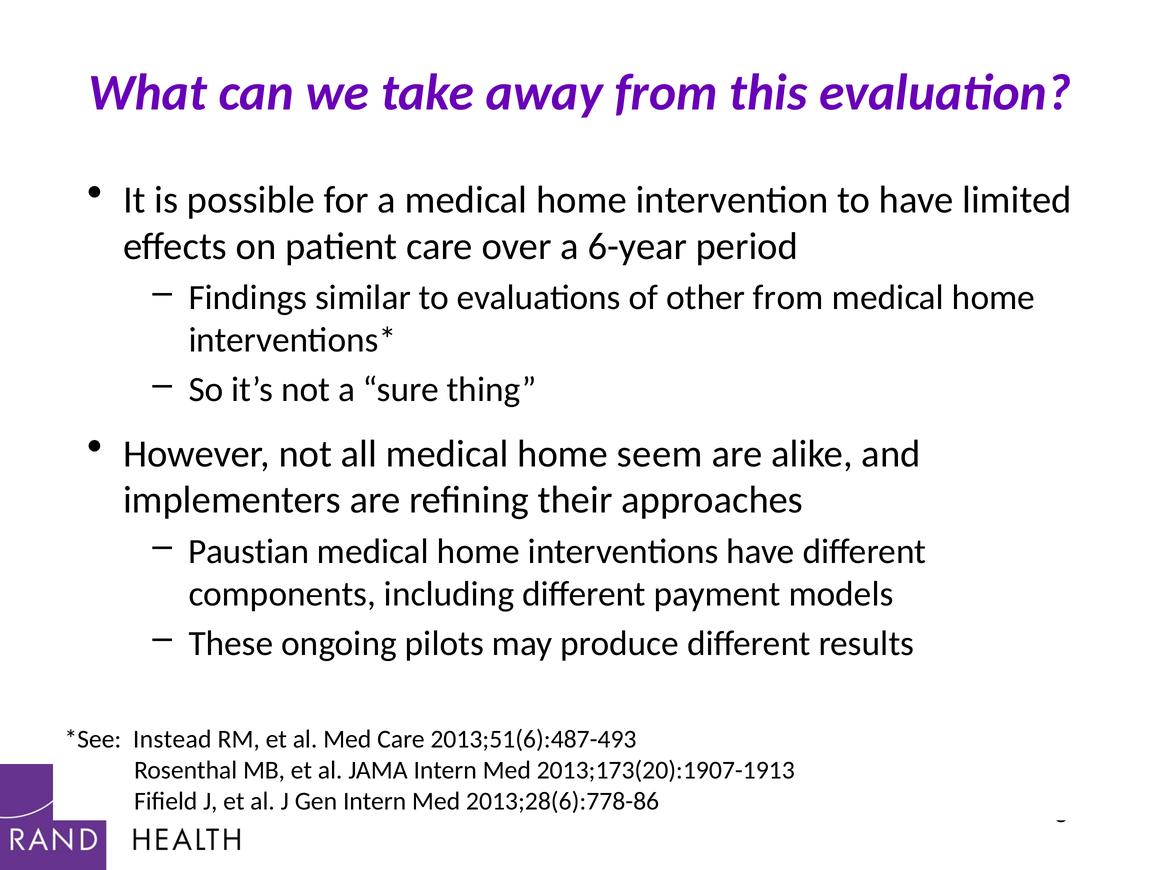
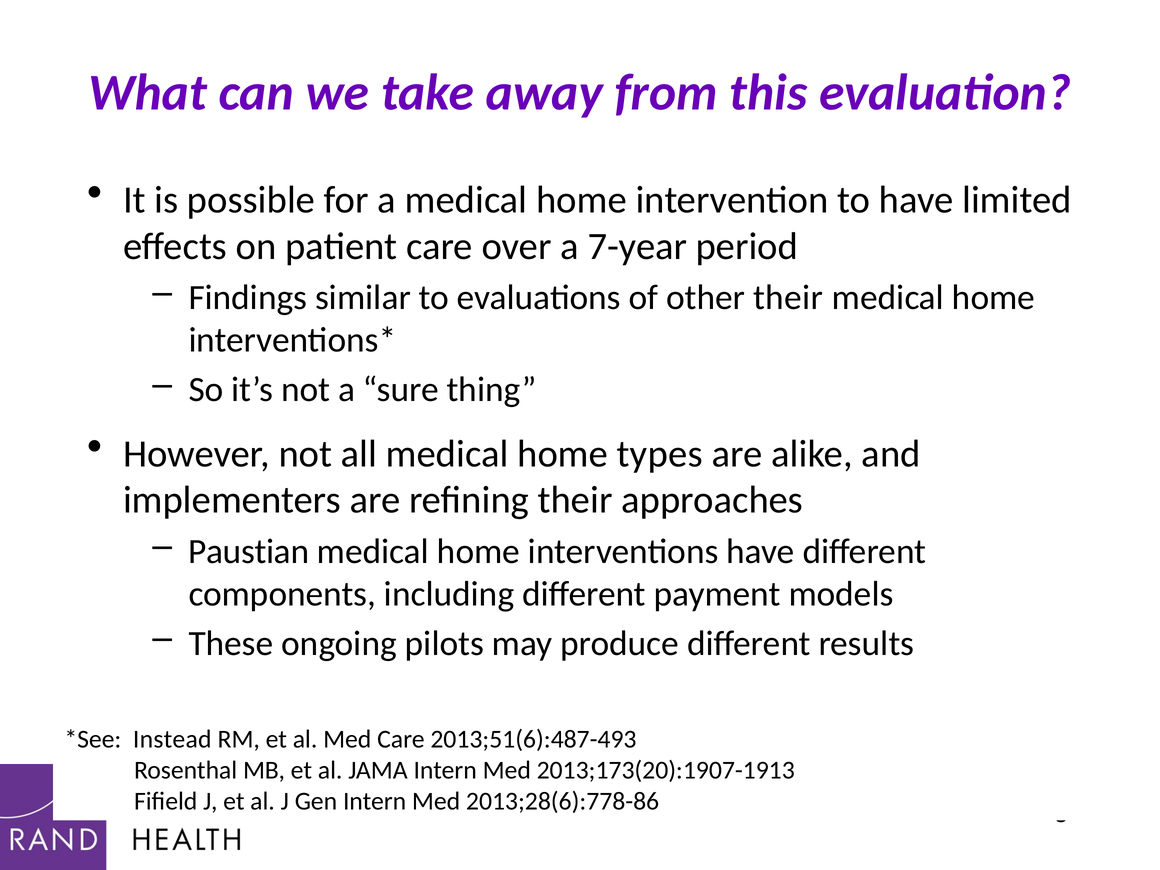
6-year: 6-year -> 7-year (637, 246)
other from: from -> their (788, 298)
seem: seem -> types (660, 454)
